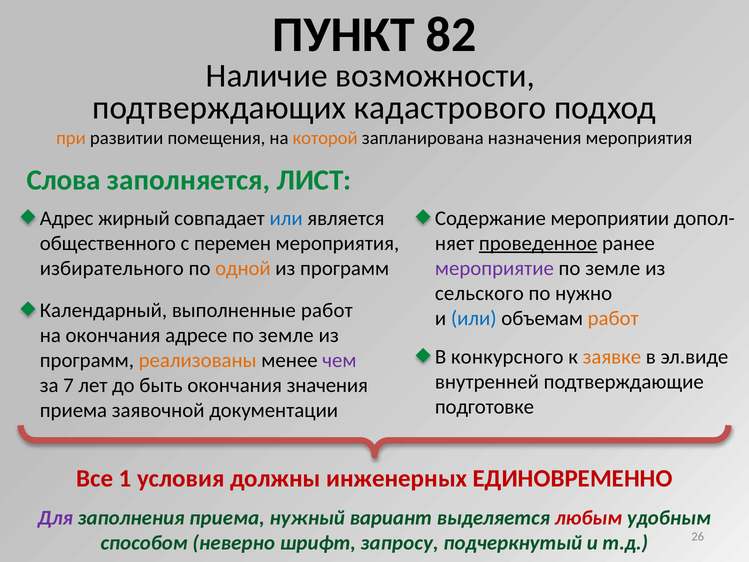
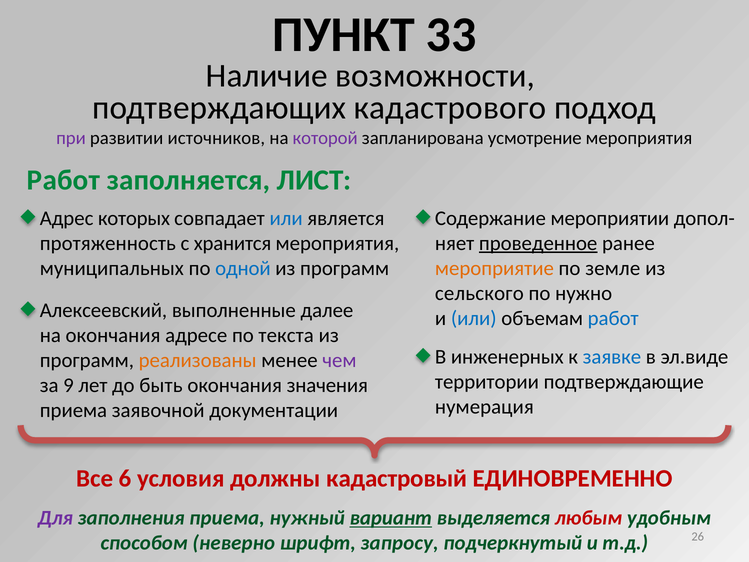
82: 82 -> 33 (451, 35)
при colour: orange -> purple (71, 138)
помещения: помещения -> источников (216, 138)
которой colour: orange -> purple (325, 138)
назначения: назначения -> усмотрение (535, 138)
Слова: Слова -> Работ (63, 180)
жирный: жирный -> которых (134, 218)
общественного: общественного -> протяженность (108, 243)
перемен: перемен -> хранится (233, 243)
избирательного: избирательного -> муниципальных (112, 268)
одной colour: orange -> blue (243, 268)
мероприятие colour: purple -> orange (494, 268)
Календарный: Календарный -> Алексеевский (103, 310)
выполненные работ: работ -> далее (327, 310)
работ colour: orange -> blue (613, 318)
адресе по земле: земле -> текста (286, 335)
конкурсного: конкурсного -> инженерных (507, 357)
заявке colour: orange -> blue (612, 357)
внутренней: внутренней -> территории (487, 382)
7: 7 -> 9 (68, 385)
подготовке: подготовке -> нумерация (484, 407)
1: 1 -> 6 (125, 478)
инженерных: инженерных -> кадастровый (397, 478)
вариант underline: none -> present (391, 518)
